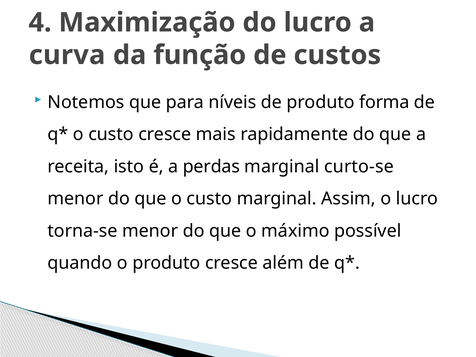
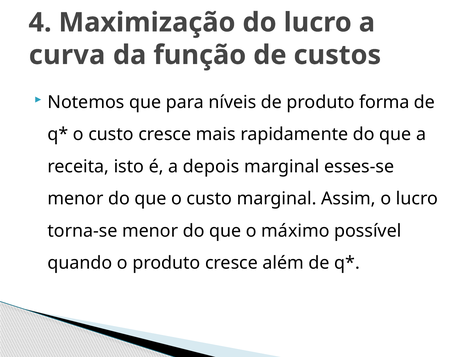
perdas: perdas -> depois (211, 166)
curto-se: curto-se -> esses-se (359, 166)
